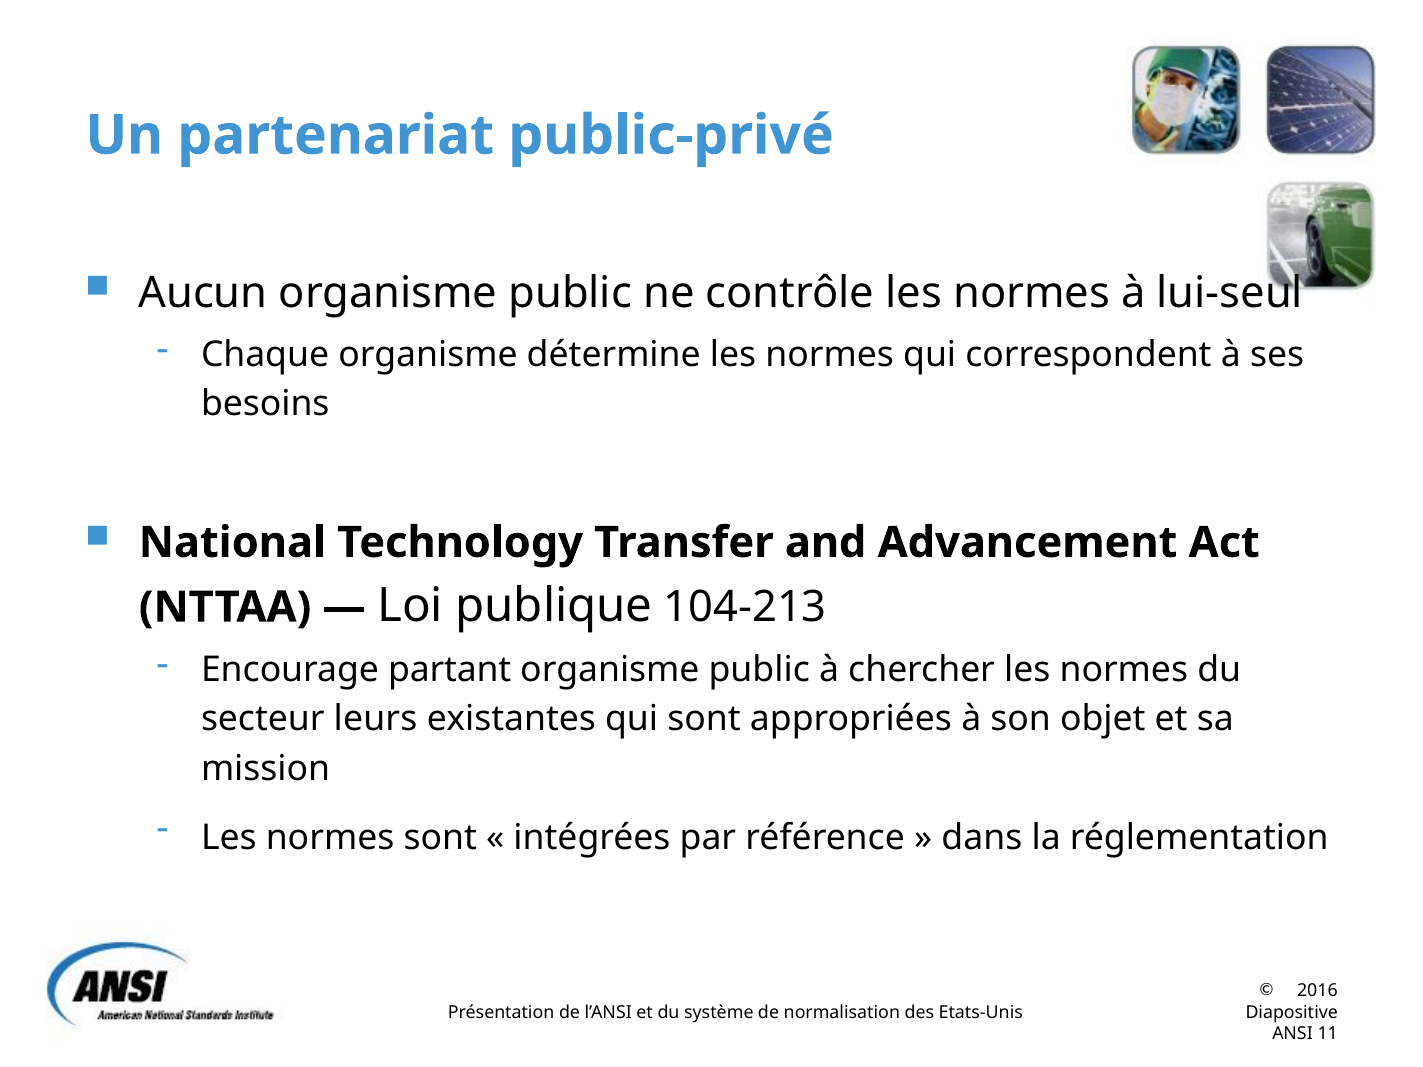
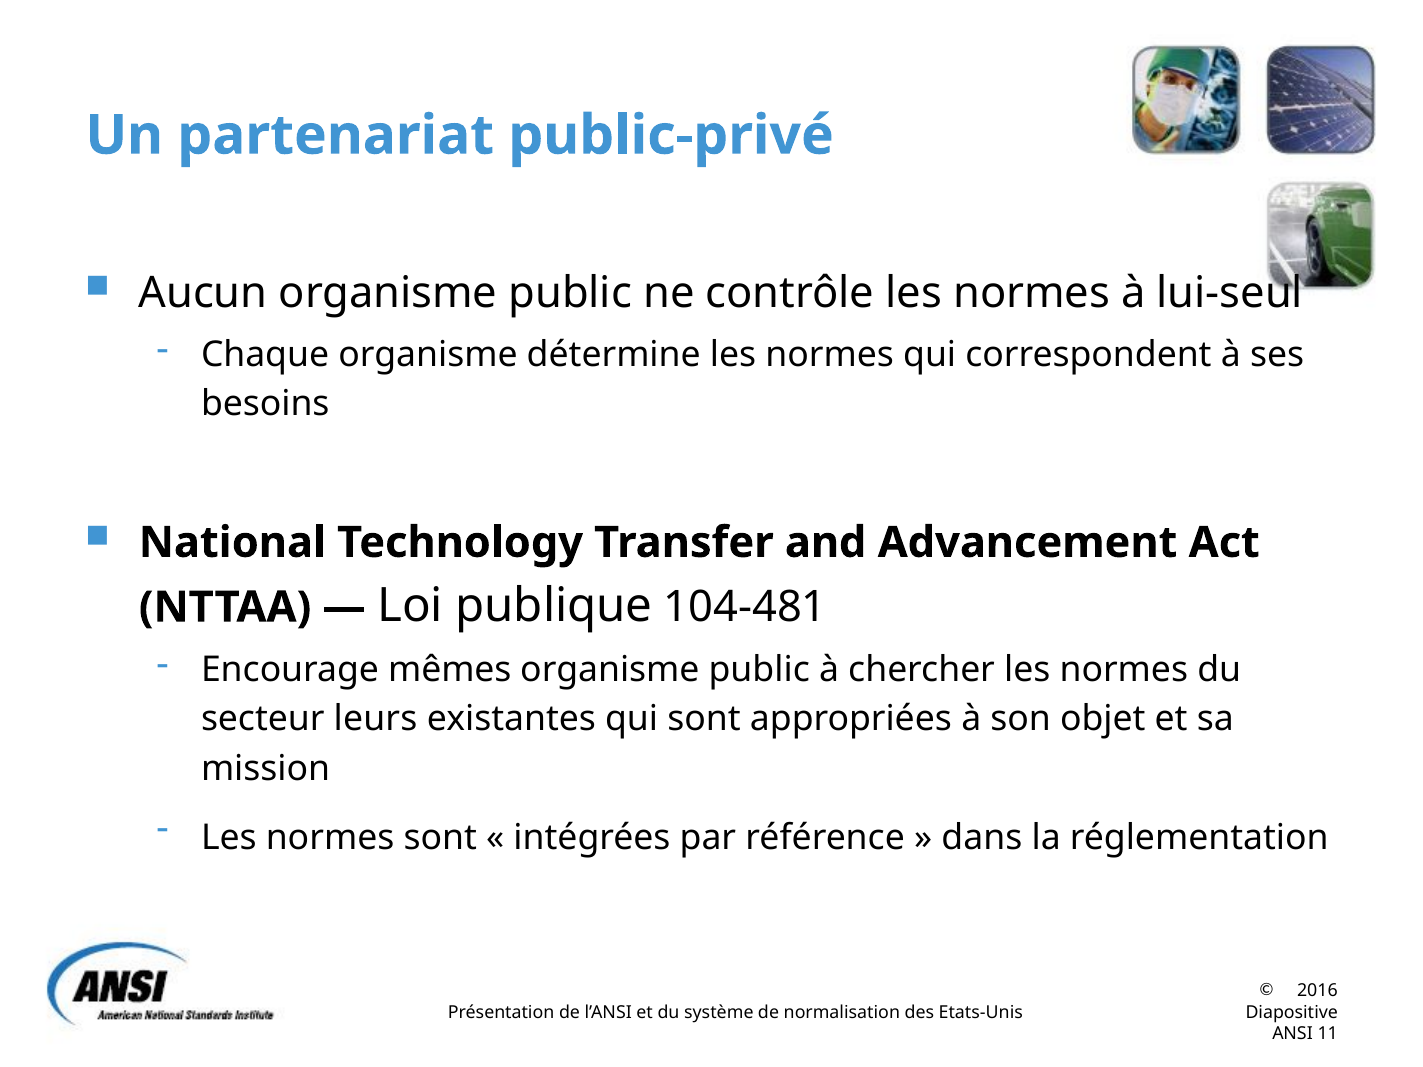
104-213: 104-213 -> 104-481 (745, 607)
partant: partant -> mêmes (450, 670)
